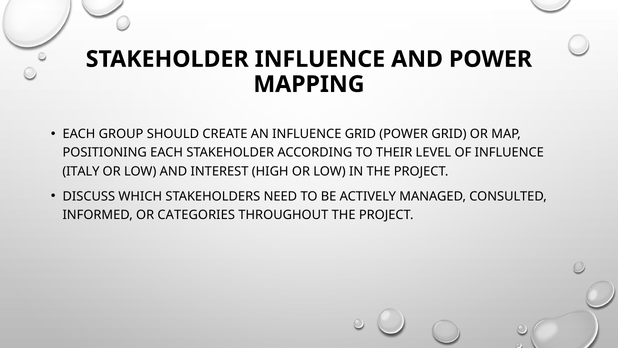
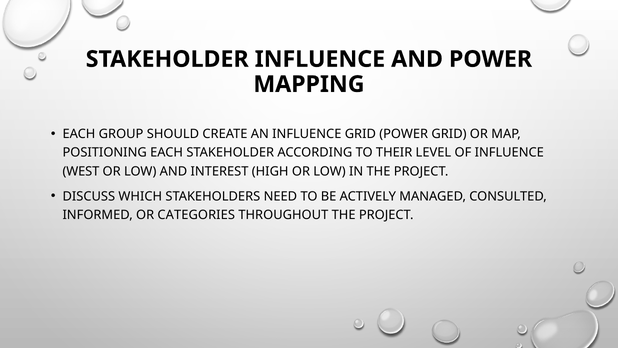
ITALY: ITALY -> WEST (81, 171)
